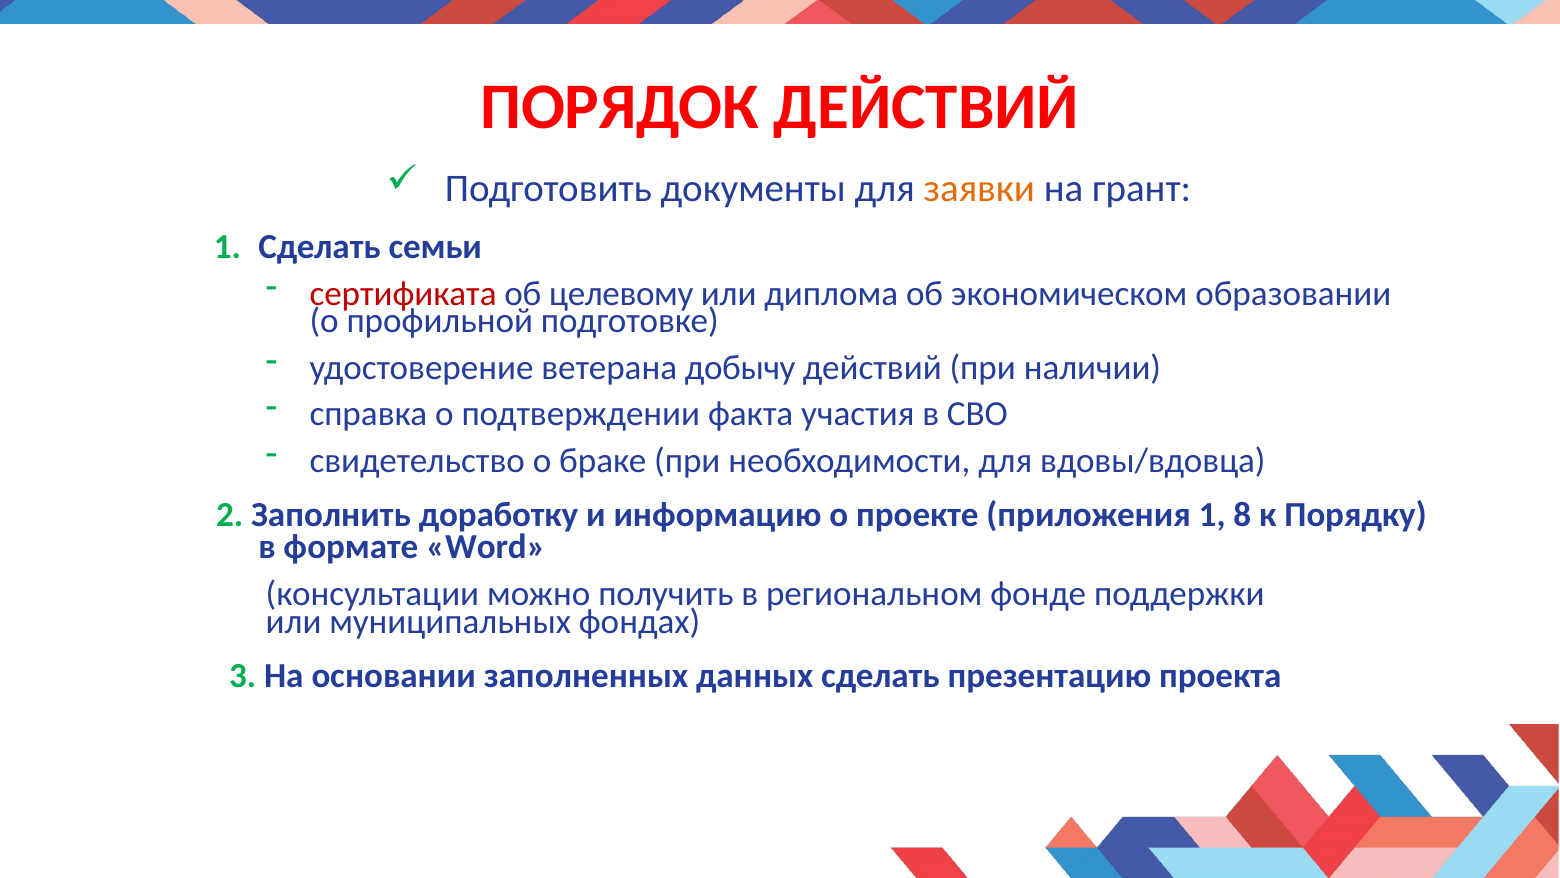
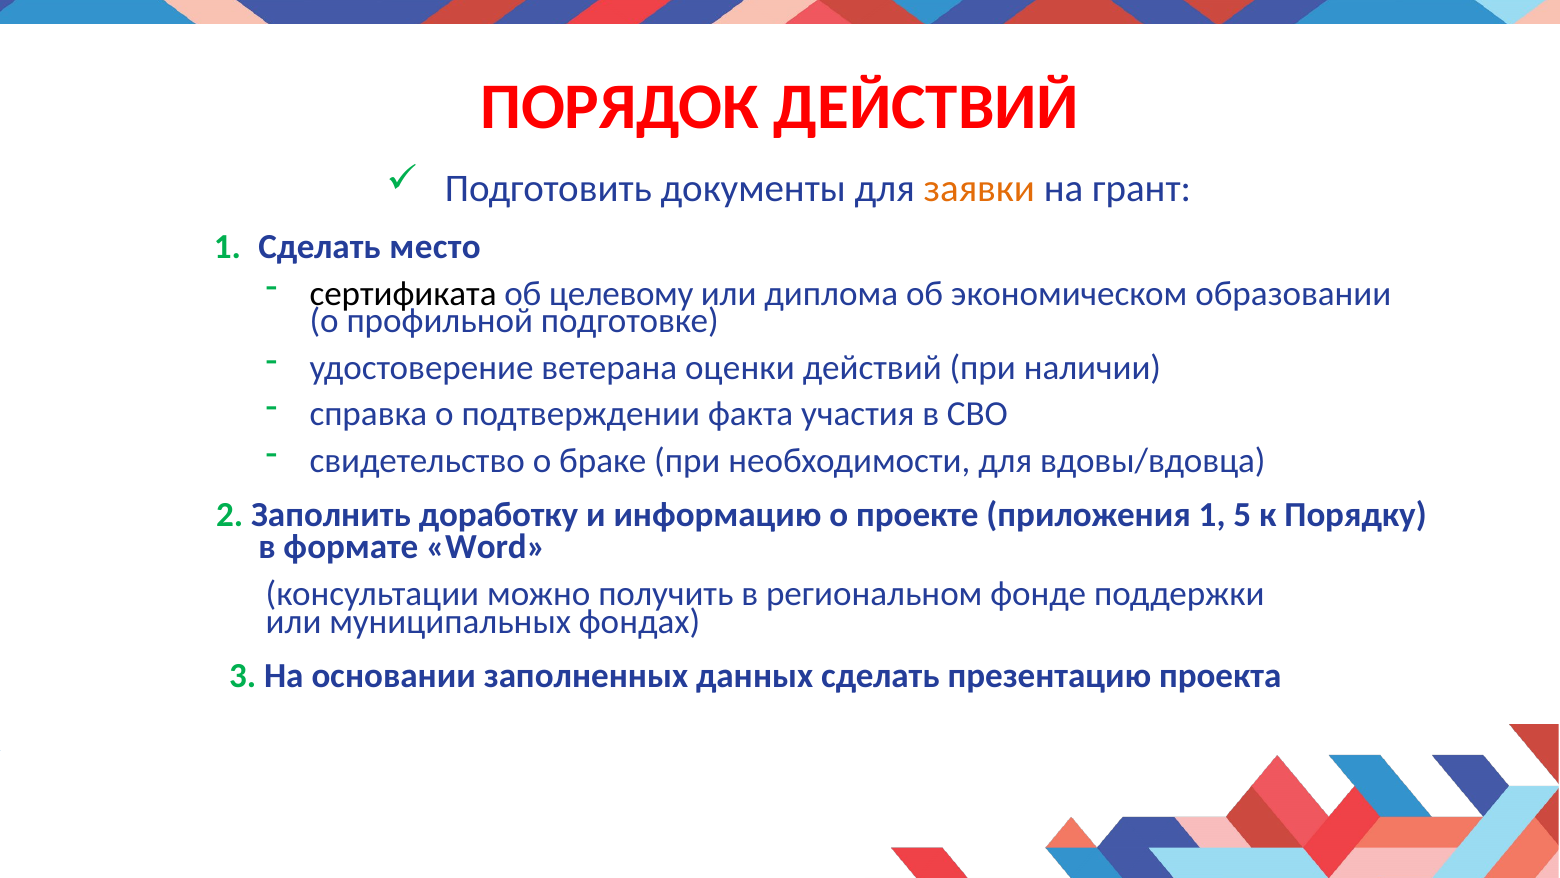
семьи: семьи -> место (435, 246)
сертификата colour: red -> black (403, 294)
добычу: добычу -> оценки (740, 367)
8: 8 -> 5 (1242, 515)
